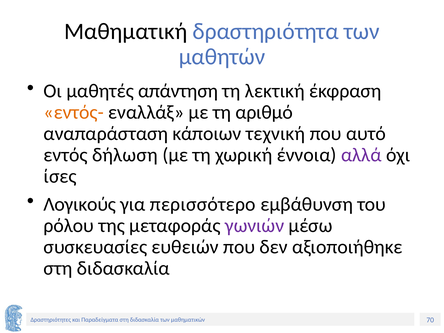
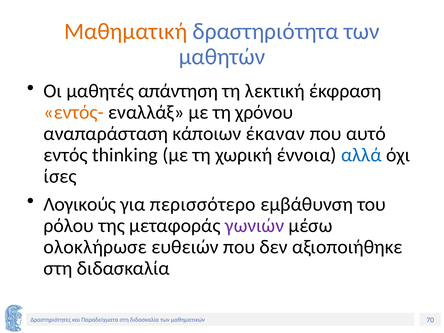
Μαθηματική colour: black -> orange (126, 31)
αριθμό: αριθμό -> χρόνου (264, 112)
τεχνική: τεχνική -> έκαναν (275, 134)
δήλωση: δήλωση -> thinking (125, 155)
αλλά colour: purple -> blue (361, 155)
συσκευασίες: συσκευασίες -> ολοκλήρωσε (95, 247)
